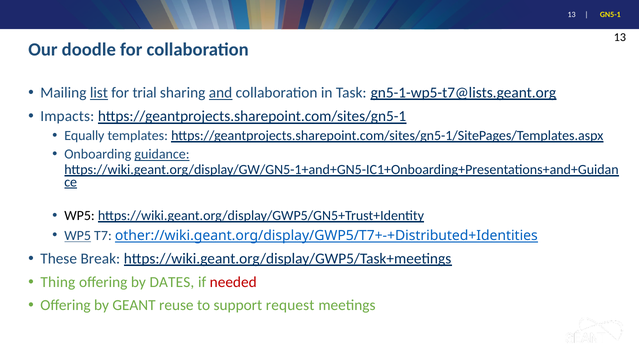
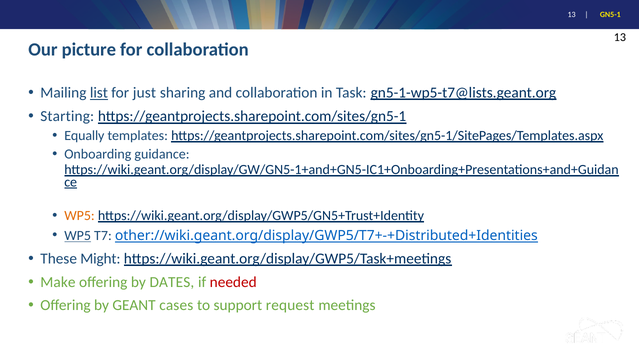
doodle: doodle -> picture (89, 50)
trial: trial -> just (144, 93)
and underline: present -> none (221, 93)
Impacts: Impacts -> Starting (67, 117)
guidance underline: present -> none (162, 155)
WP5 colour: black -> orange (79, 216)
Break: Break -> Might (100, 259)
Thing: Thing -> Make (58, 282)
reuse: reuse -> cases (176, 306)
